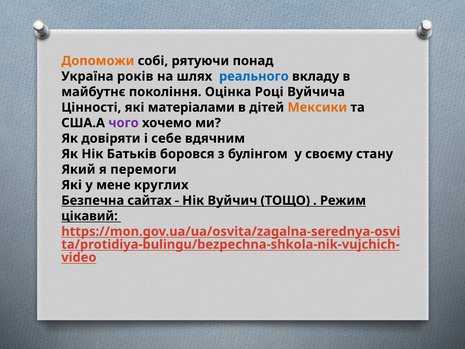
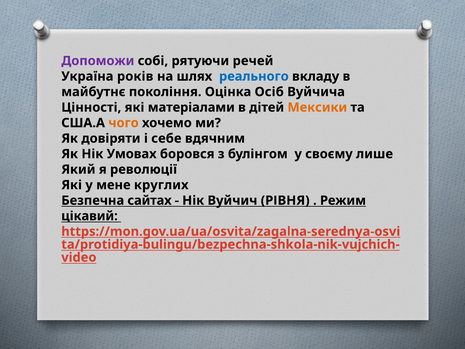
Допоможи colour: orange -> purple (98, 61)
понад: понад -> речей (253, 61)
Році: Році -> Осіб (269, 92)
чого colour: purple -> orange (124, 123)
Батьків: Батьків -> Умовах (132, 154)
стану: стану -> лише (375, 154)
перемоги: перемоги -> революції (143, 169)
ТОЩО: ТОЩО -> РІВНЯ (285, 200)
